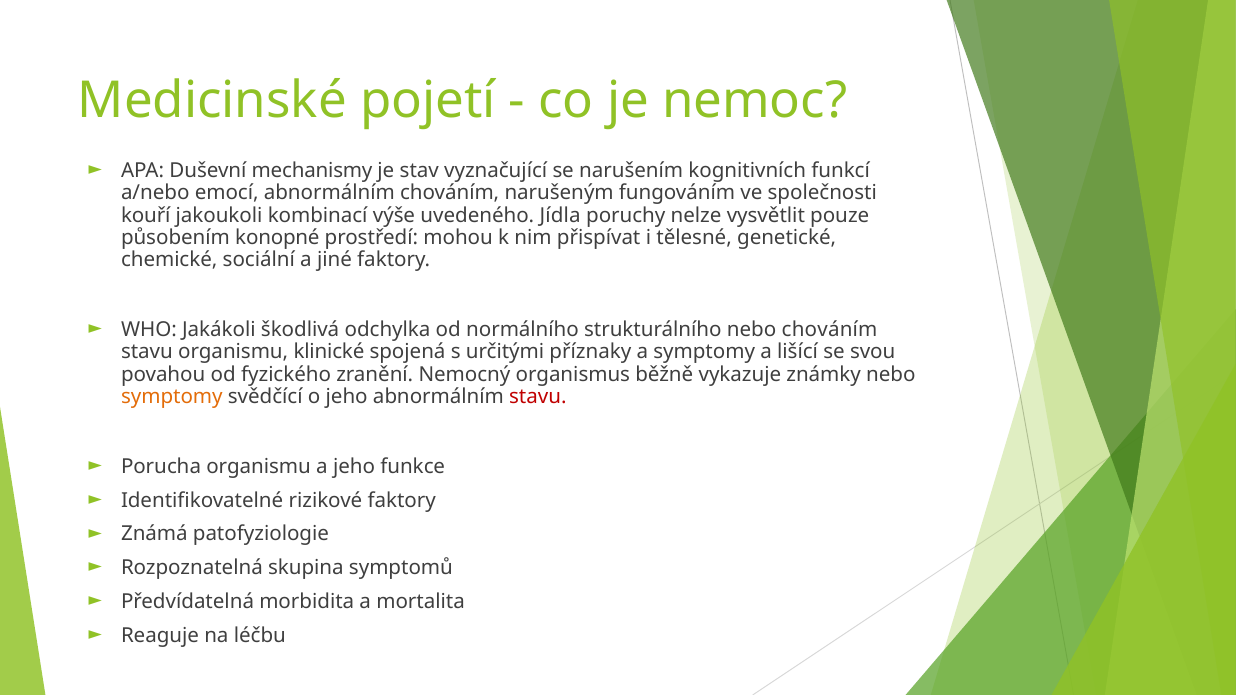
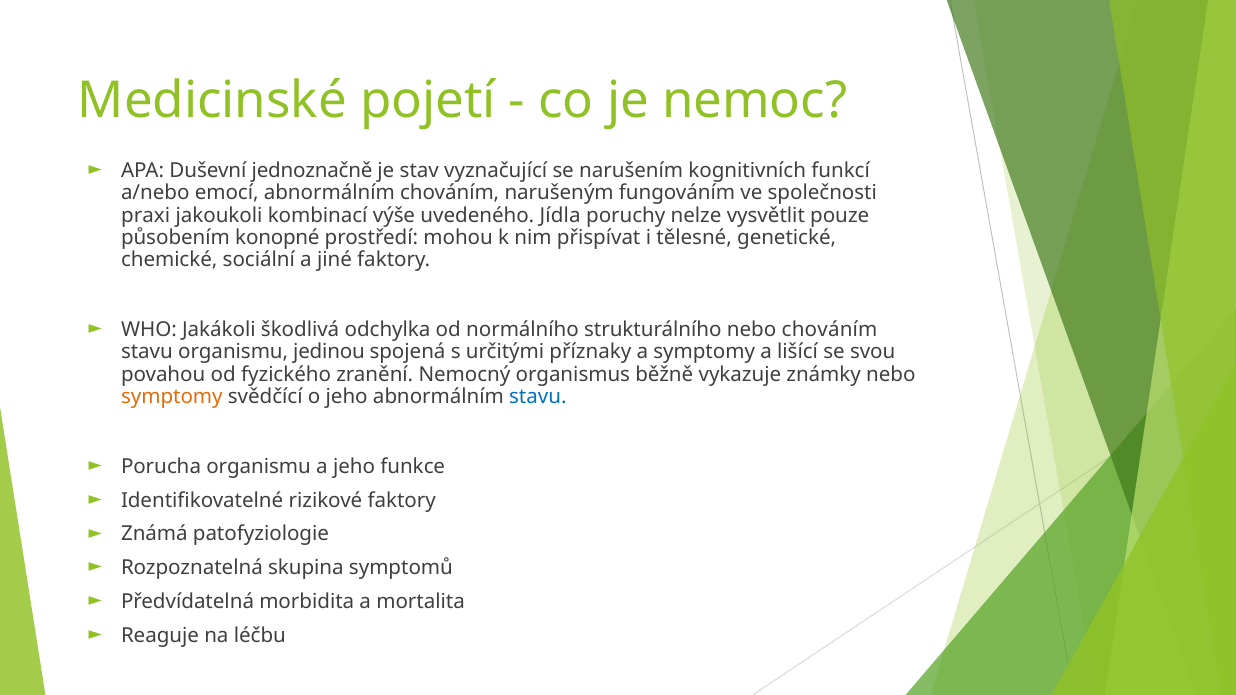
mechanismy: mechanismy -> jednoznačně (312, 171)
kouří: kouří -> praxi (146, 215)
klinické: klinické -> jedinou (329, 352)
stavu colour: red -> blue (538, 397)
